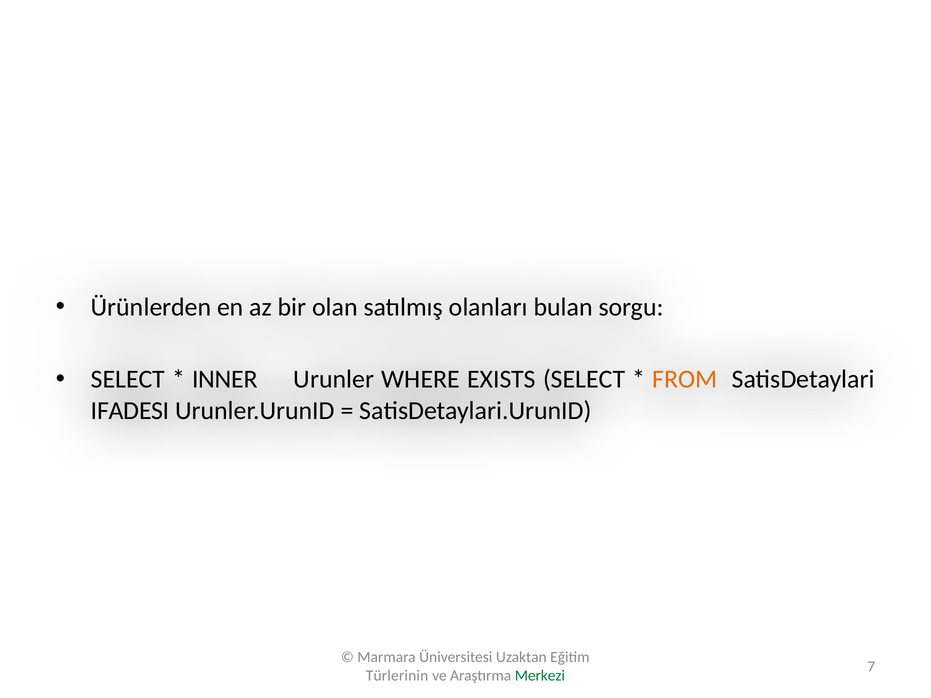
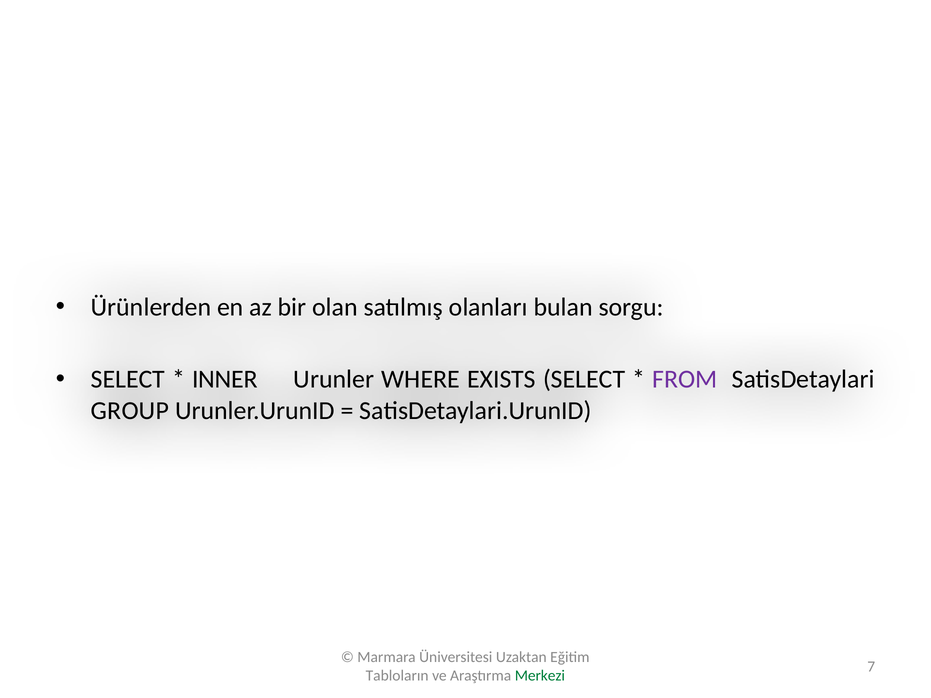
FROM colour: orange -> purple (685, 380)
IFADESI: IFADESI -> GROUP (130, 411)
Türlerinin: Türlerinin -> Tabloların (397, 676)
